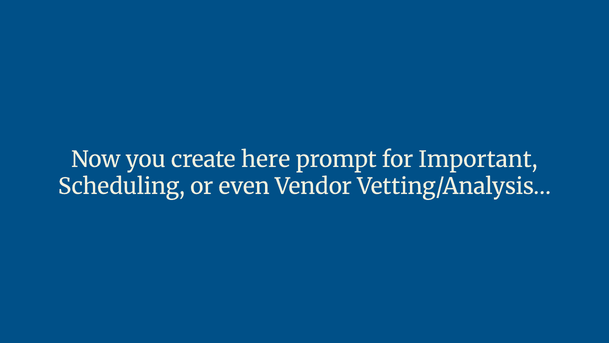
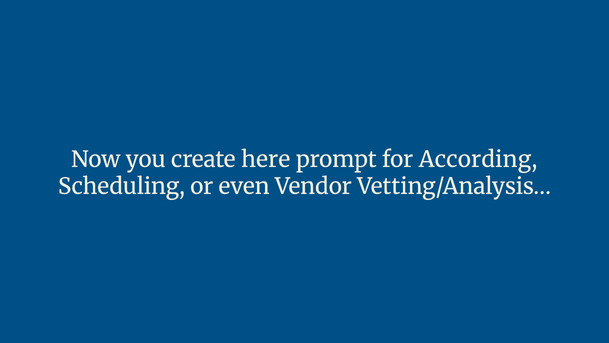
Important: Important -> According (478, 159)
